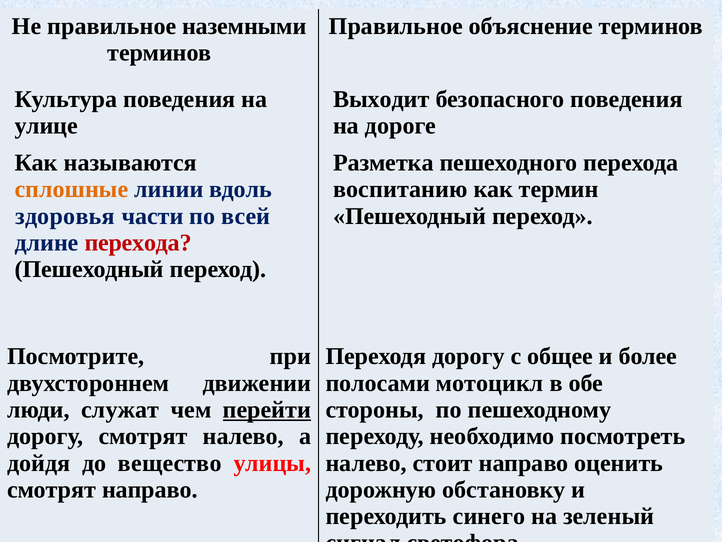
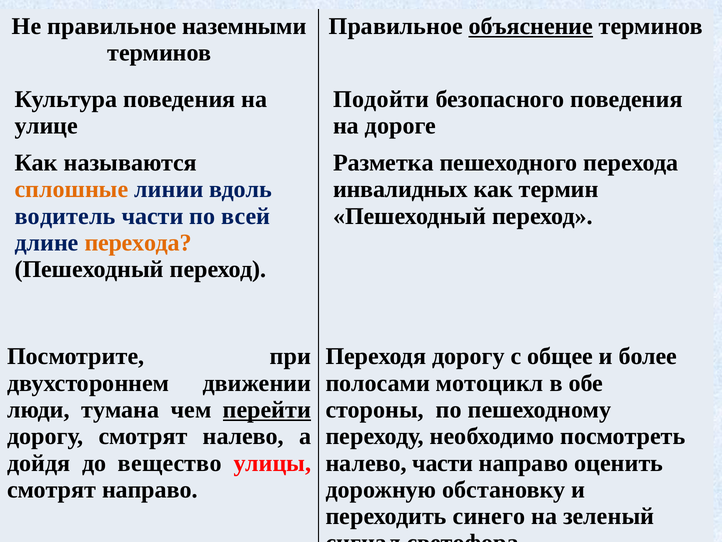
объяснение underline: none -> present (531, 26)
Выходит: Выходит -> Подойти (381, 99)
воспитанию: воспитанию -> инвалидных (400, 189)
здоровья: здоровья -> водитель (65, 216)
перехода colour: red -> orange (138, 243)
служат: служат -> тумана (120, 409)
налево стоит: стоит -> части (443, 463)
